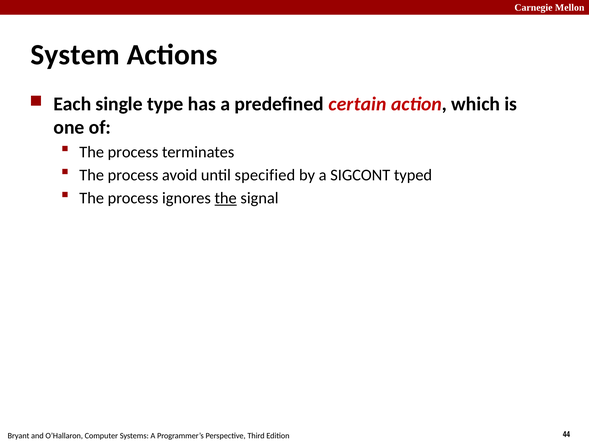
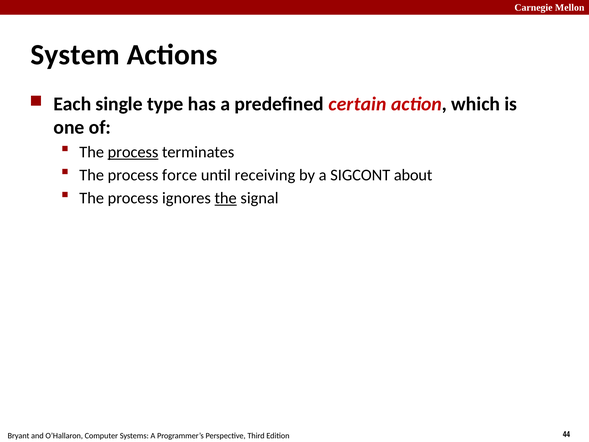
process underline: none -> present (133, 152)
avoid: avoid -> force (180, 175)
specified: specified -> receiving (265, 175)
typed: typed -> about (413, 175)
